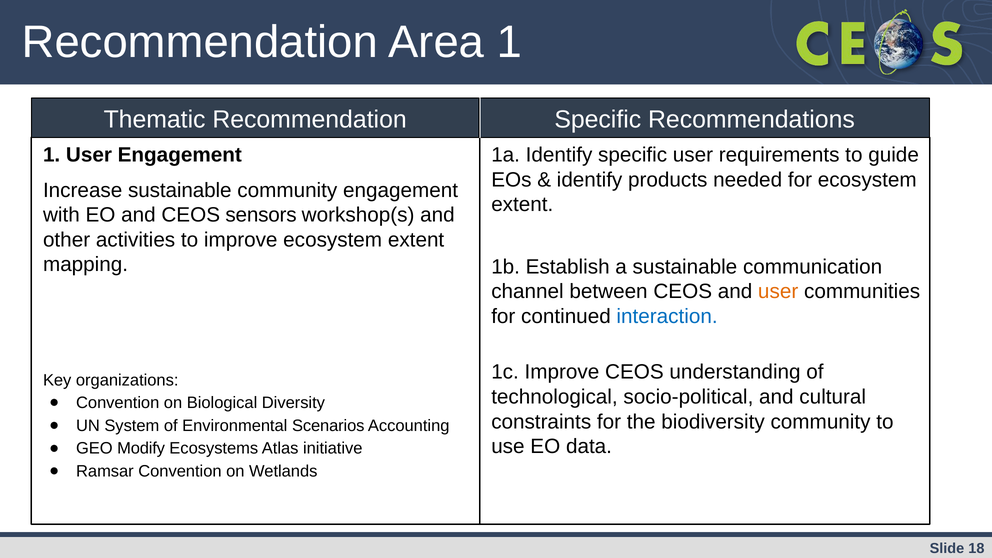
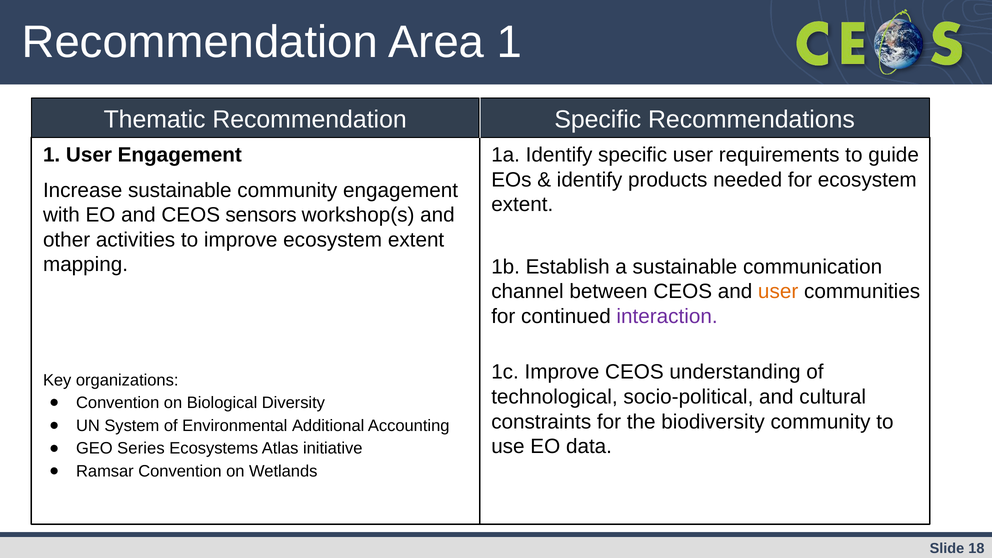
interaction colour: blue -> purple (667, 316)
Scenarios: Scenarios -> Additional (328, 426)
Modify: Modify -> Series (141, 449)
